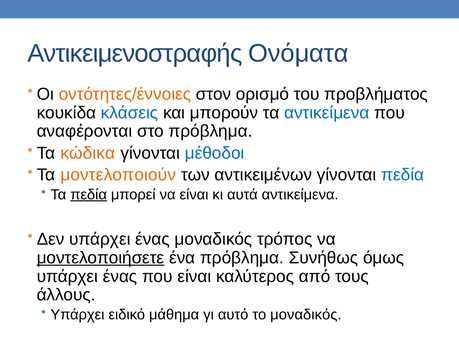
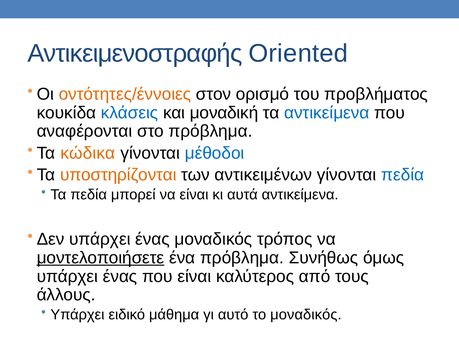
Ονόματα: Ονόματα -> Oriented (298, 53)
μπορούν: μπορούν -> μοναδική (224, 113)
μοντελοποιούν: μοντελοποιούν -> υποστηρίζονται (118, 175)
πεδία underline: present -> none (89, 195)
